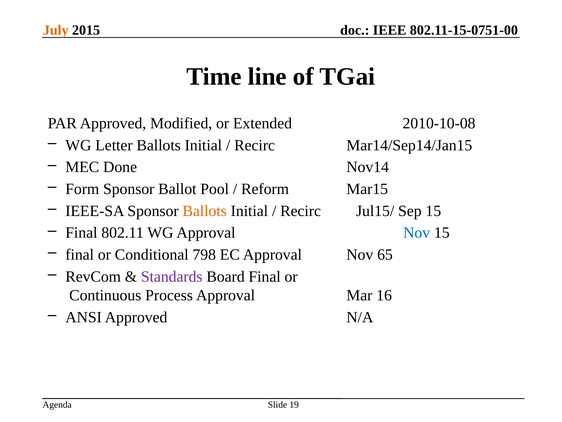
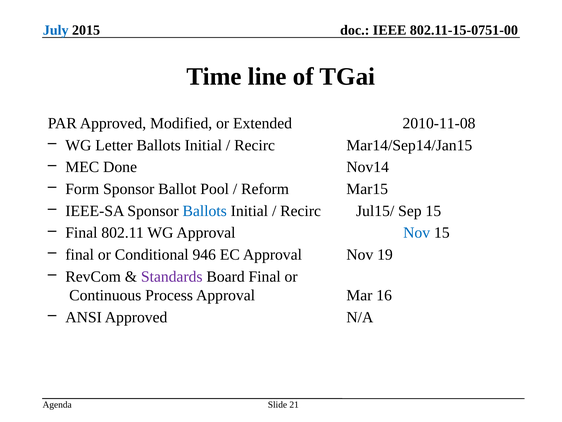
July colour: orange -> blue (56, 30)
2010-10-08: 2010-10-08 -> 2010-11-08 (439, 123)
Ballots colour: orange -> blue (205, 211)
798: 798 -> 946 (204, 254)
65: 65 -> 19 (385, 254)
19: 19 -> 21 (294, 404)
